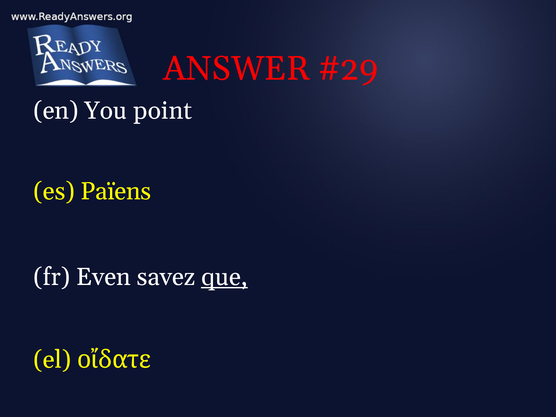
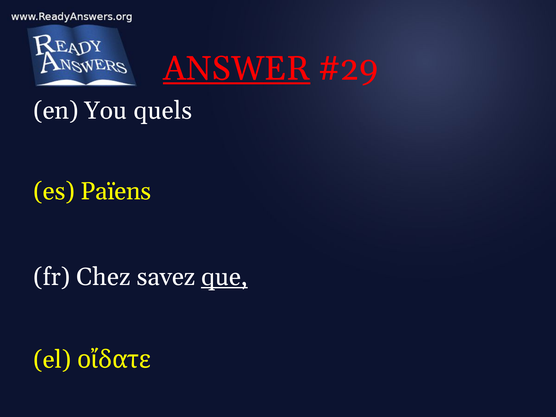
ANSWER underline: none -> present (237, 69)
point: point -> quels (163, 111)
Even: Even -> Chez (103, 277)
